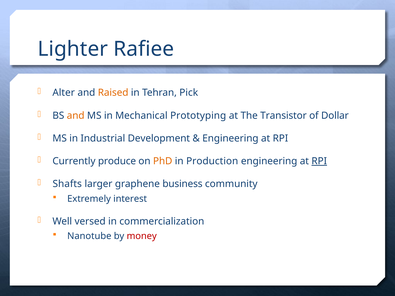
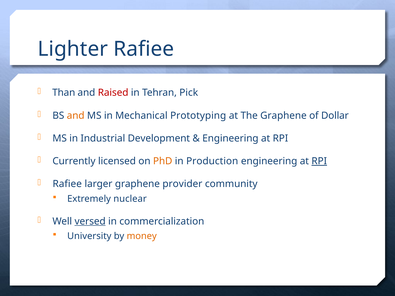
Alter: Alter -> Than (64, 93)
Raised colour: orange -> red (113, 93)
The Transistor: Transistor -> Graphene (283, 116)
produce: produce -> licensed (117, 161)
Shafts: Shafts -> Rafiee (67, 184)
business: business -> provider (182, 184)
interest: interest -> nuclear (130, 199)
versed underline: none -> present (90, 221)
Nanotube: Nanotube -> University (89, 236)
money colour: red -> orange (142, 236)
